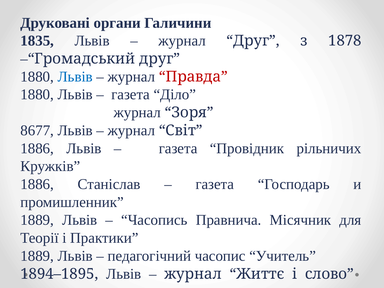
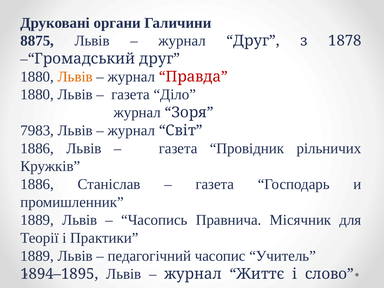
1835: 1835 -> 8875 (37, 41)
Львів colour: blue -> orange (75, 77)
8677: 8677 -> 7983 (37, 130)
